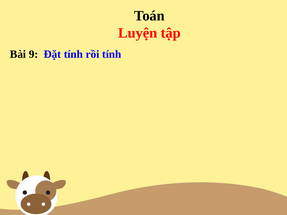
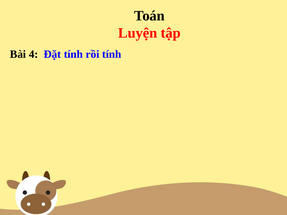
9: 9 -> 4 (33, 54)
